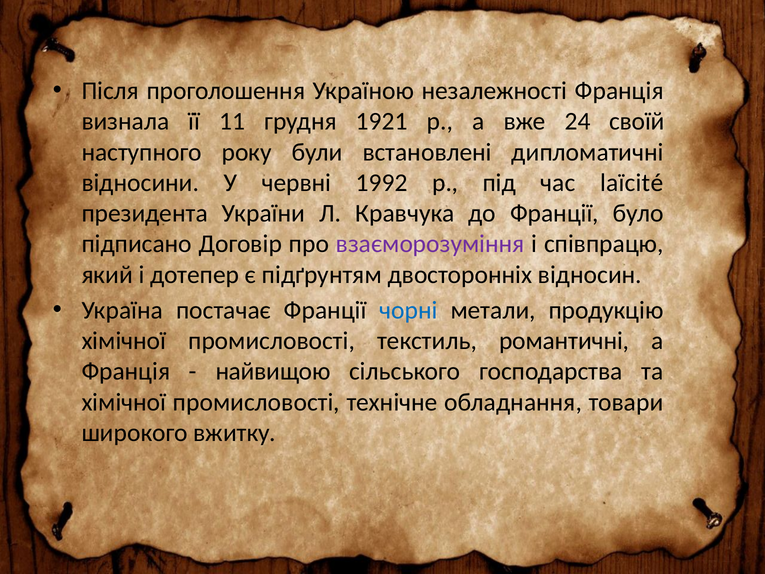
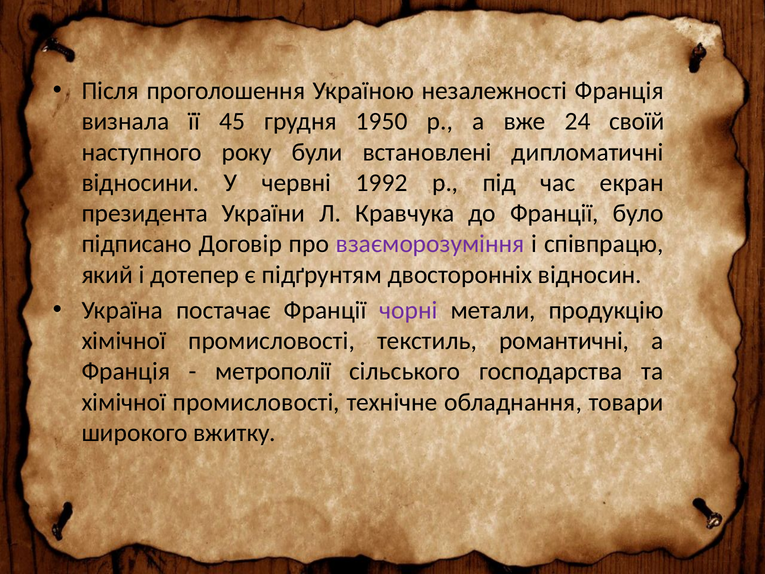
11: 11 -> 45 (232, 122)
1921: 1921 -> 1950 (382, 122)
laïcité: laïcité -> екран (632, 183)
чорні colour: blue -> purple (409, 310)
найвищою: найвищою -> метрополії (273, 371)
